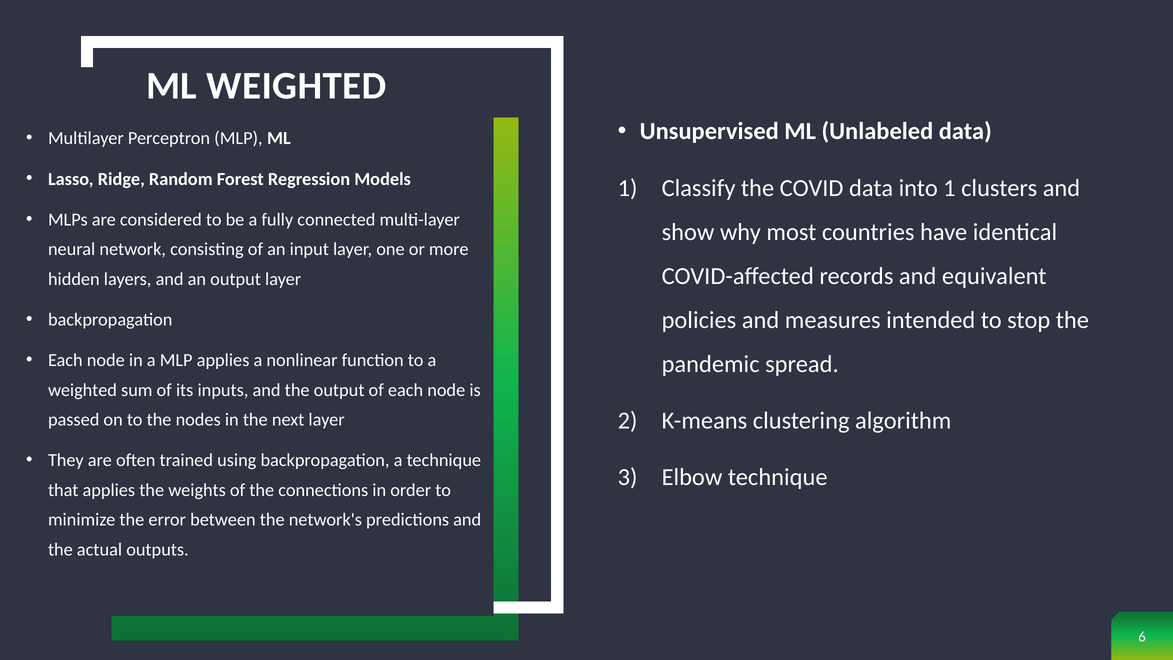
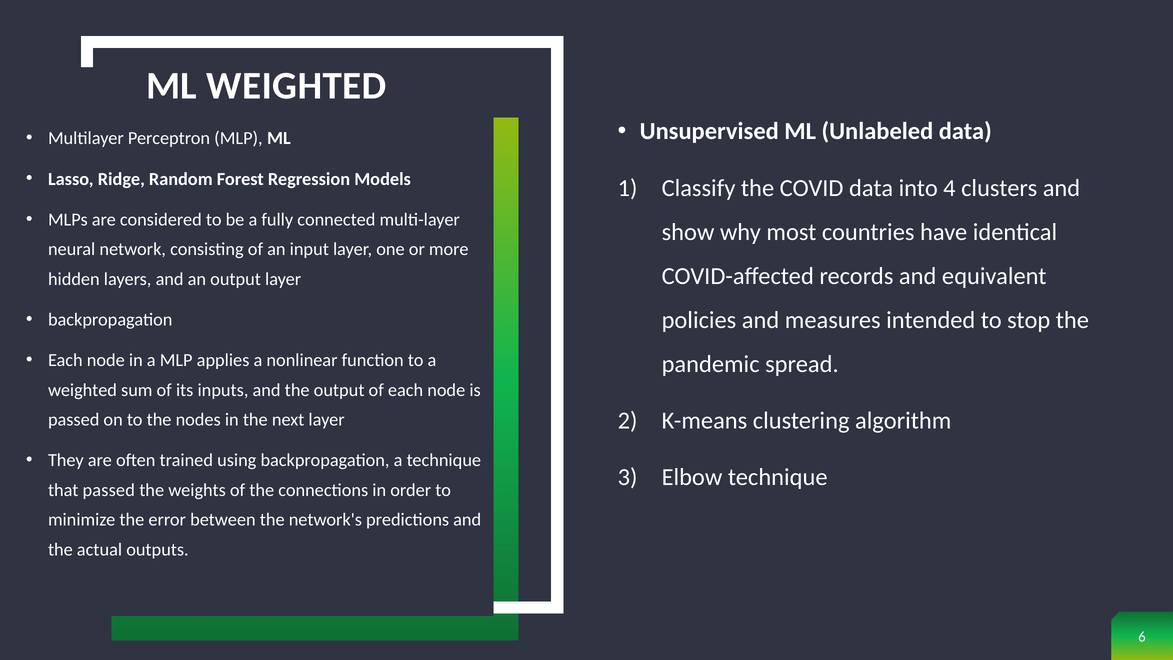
into 1: 1 -> 4 (949, 188)
that applies: applies -> passed (109, 490)
